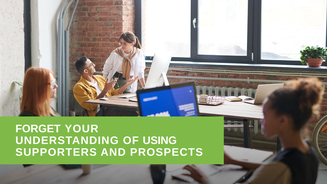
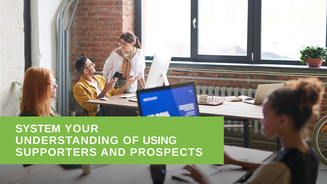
FORGET: FORGET -> SYSTEM (38, 129)
